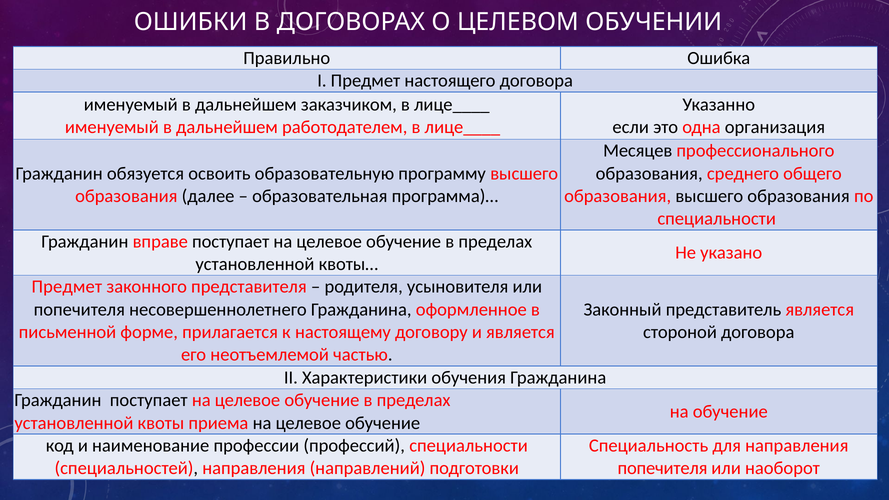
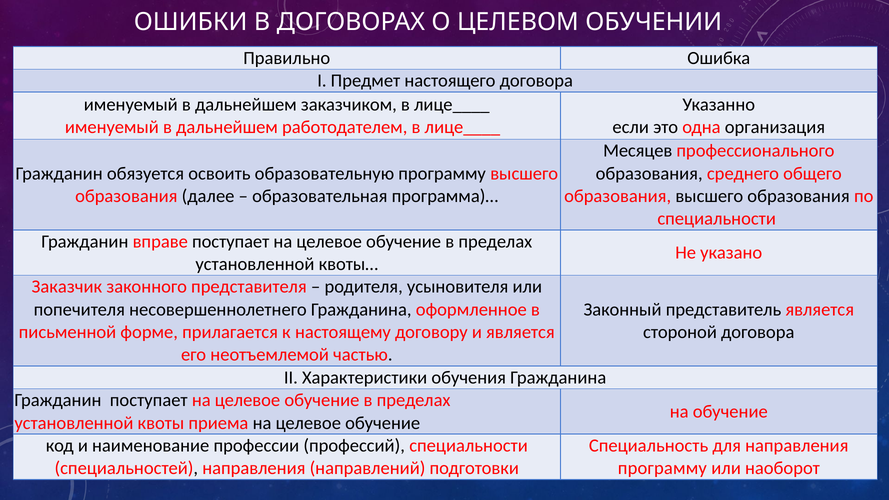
Предмет: Предмет -> Заказчик (67, 287)
попечителя: попечителя -> программу (662, 468)
